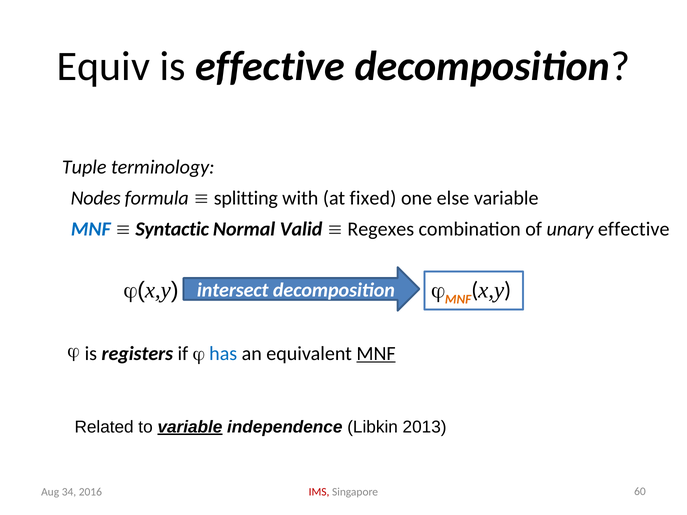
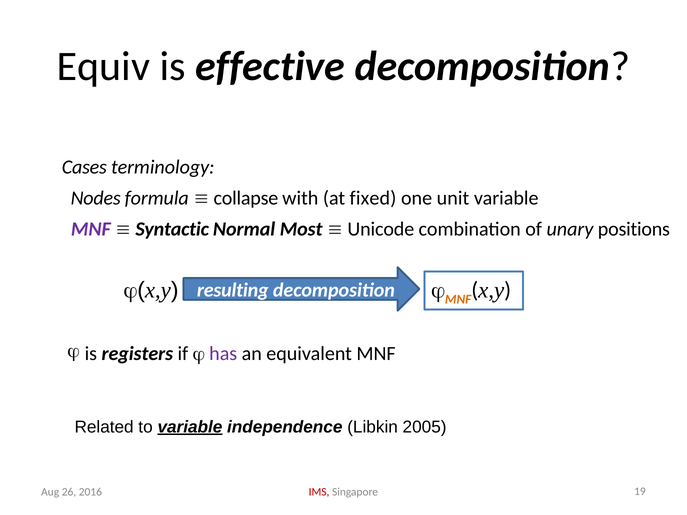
Tuple: Tuple -> Cases (84, 167)
splitting: splitting -> collapse (246, 198)
else: else -> unit (453, 198)
MNF colour: blue -> purple (91, 229)
Valid: Valid -> Most (301, 229)
Regexes: Regexes -> Unicode (381, 229)
unary effective: effective -> positions (634, 229)
intersect: intersect -> resulting (233, 290)
has colour: blue -> purple (223, 354)
MNF underline: present -> none (376, 354)
2013: 2013 -> 2005 (425, 427)
34: 34 -> 26 (69, 492)
60: 60 -> 19 (640, 492)
